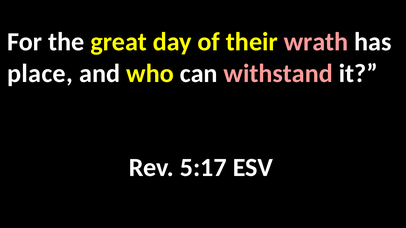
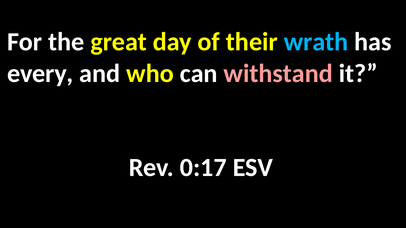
wrath colour: pink -> light blue (316, 42)
place: place -> every (40, 73)
5:17: 5:17 -> 0:17 (203, 168)
